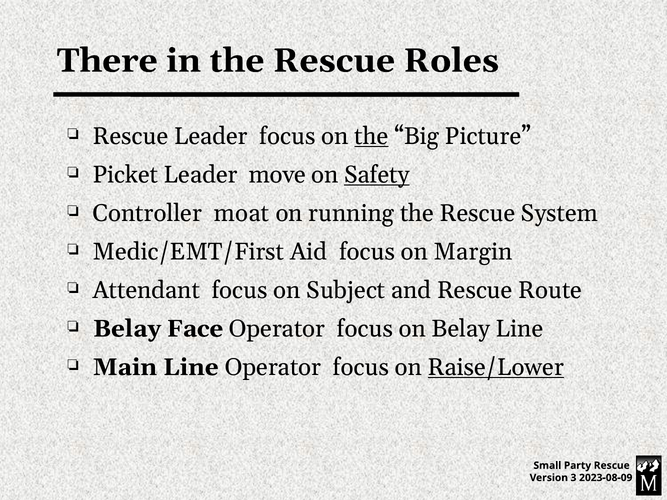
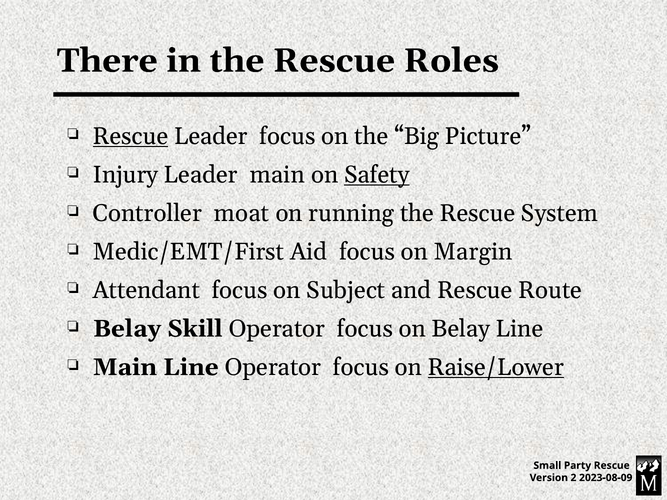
Rescue underline: none -> present (131, 136)
the underline: present -> none (371, 136)
Picket: Picket -> Injury (126, 175)
move: move -> main (277, 175)
Face: Face -> Skill (195, 329)
3: 3 -> 2 (573, 478)
